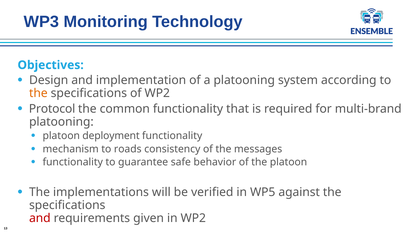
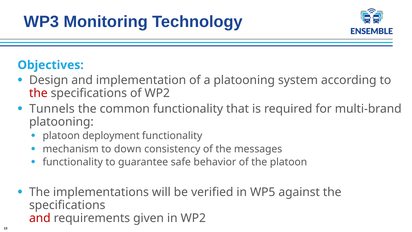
the colour: orange -> red (38, 93)
Protocol: Protocol -> Tunnels (52, 109)
roads: roads -> down (128, 149)
